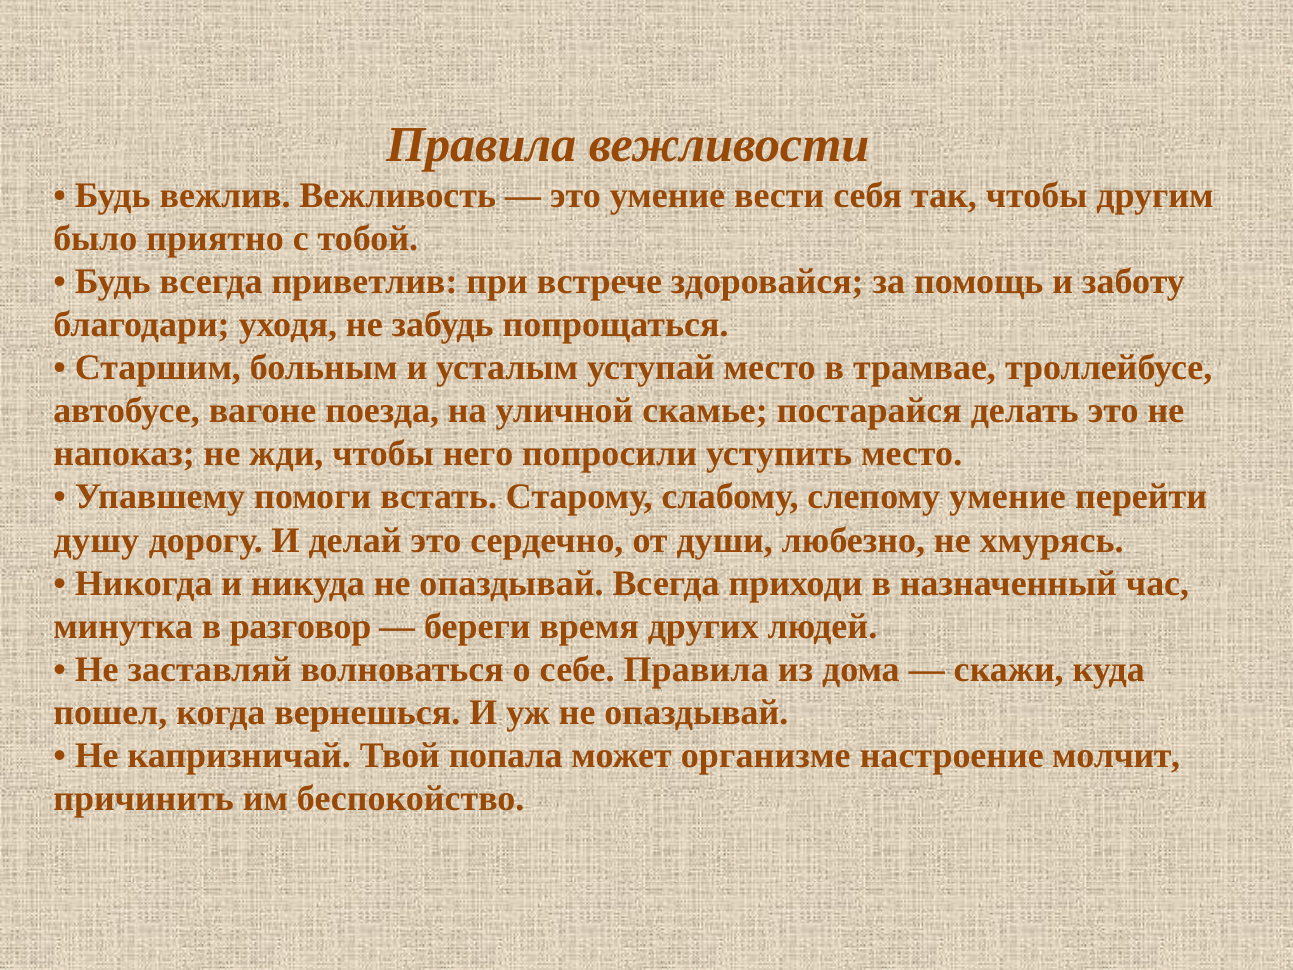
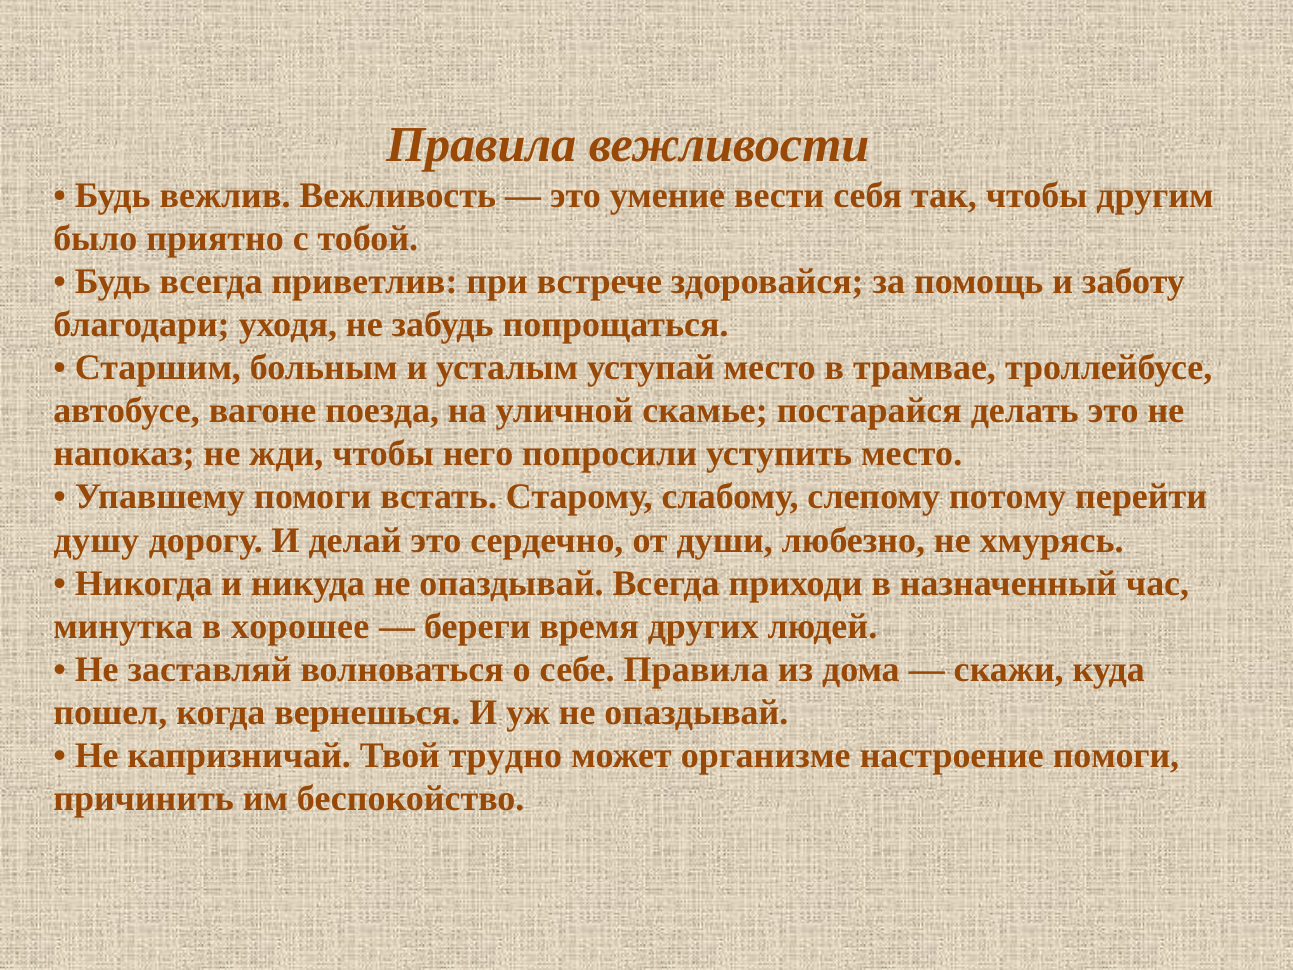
слепому умение: умение -> потому (1008, 497)
разговор: разговор -> хорошее (300, 626)
попала: попала -> трудно (505, 756)
настроение молчит: молчит -> помоги (1116, 756)
